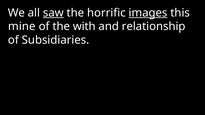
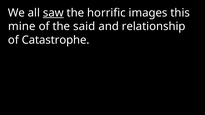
images underline: present -> none (148, 13)
with: with -> said (84, 26)
Subsidiaries: Subsidiaries -> Catastrophe (56, 40)
